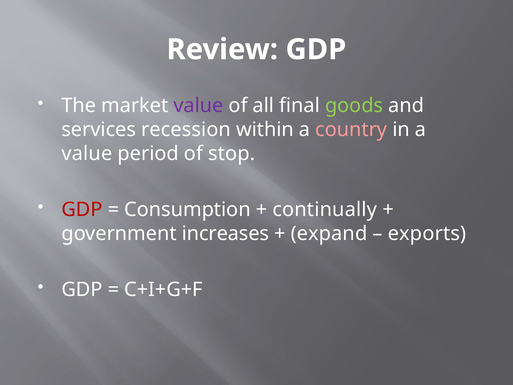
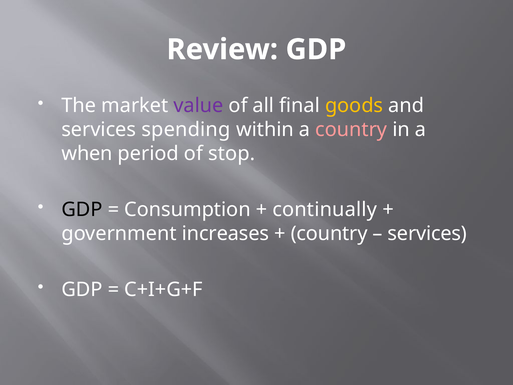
goods colour: light green -> yellow (354, 106)
recession: recession -> spending (186, 130)
value: value -> when (87, 154)
GDP colour: red -> black (82, 209)
expand: expand -> country (329, 233)
exports: exports -> services (427, 233)
